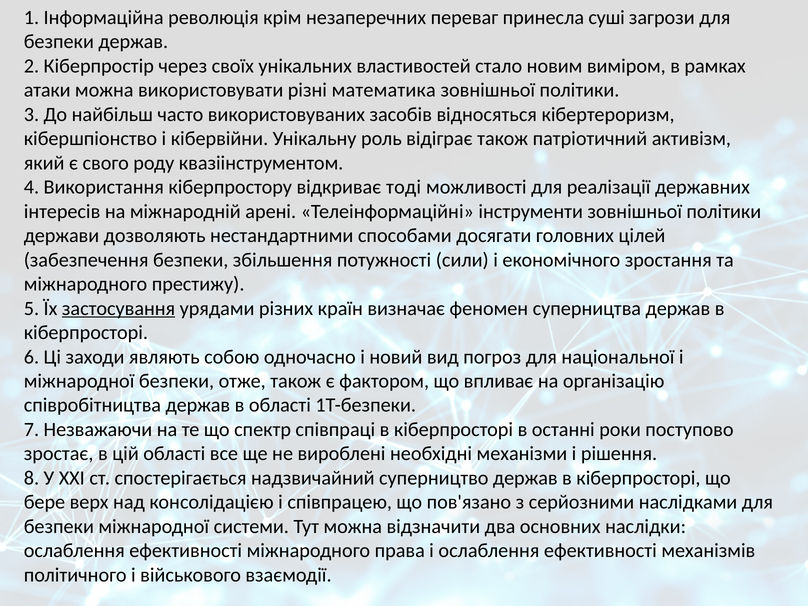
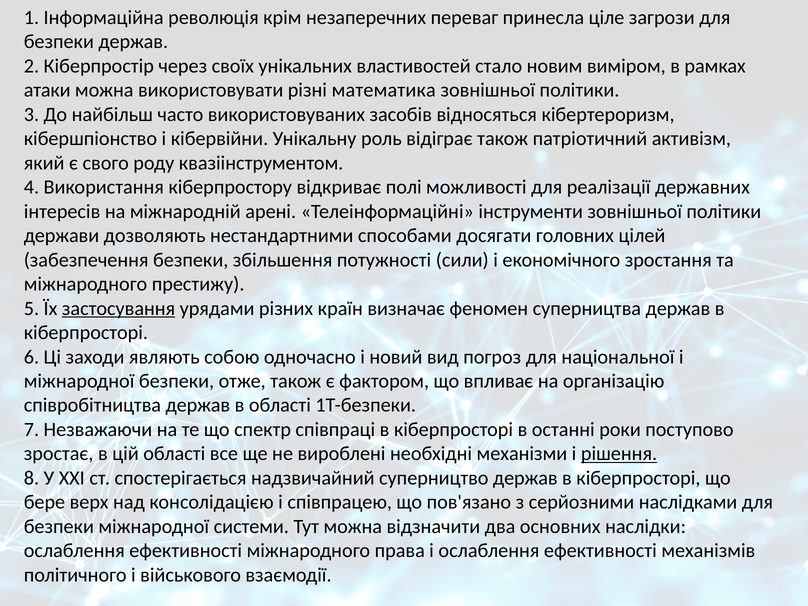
суші: суші -> ціле (607, 17)
тоді: тоді -> полі (404, 187)
рішення underline: none -> present (619, 454)
